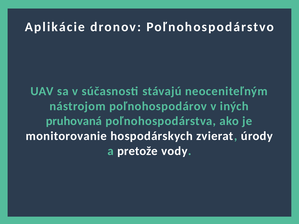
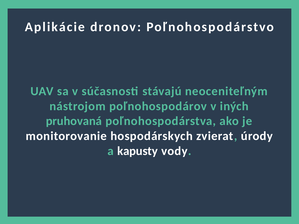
pretože: pretože -> kapusty (138, 151)
